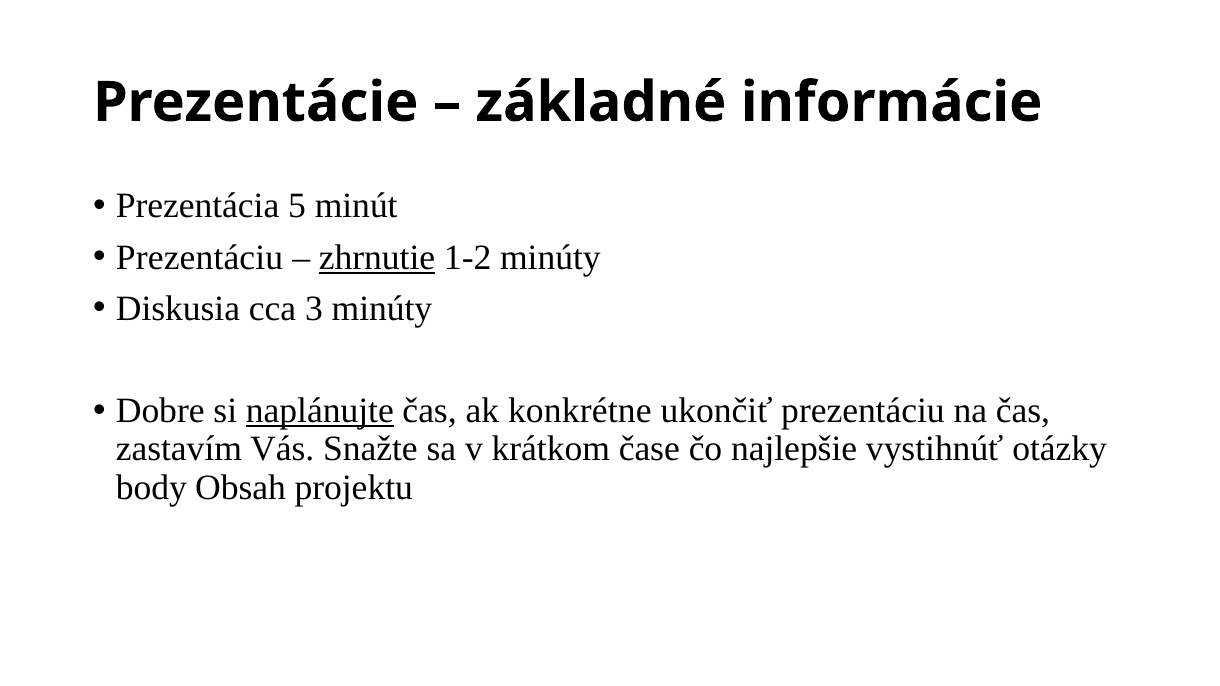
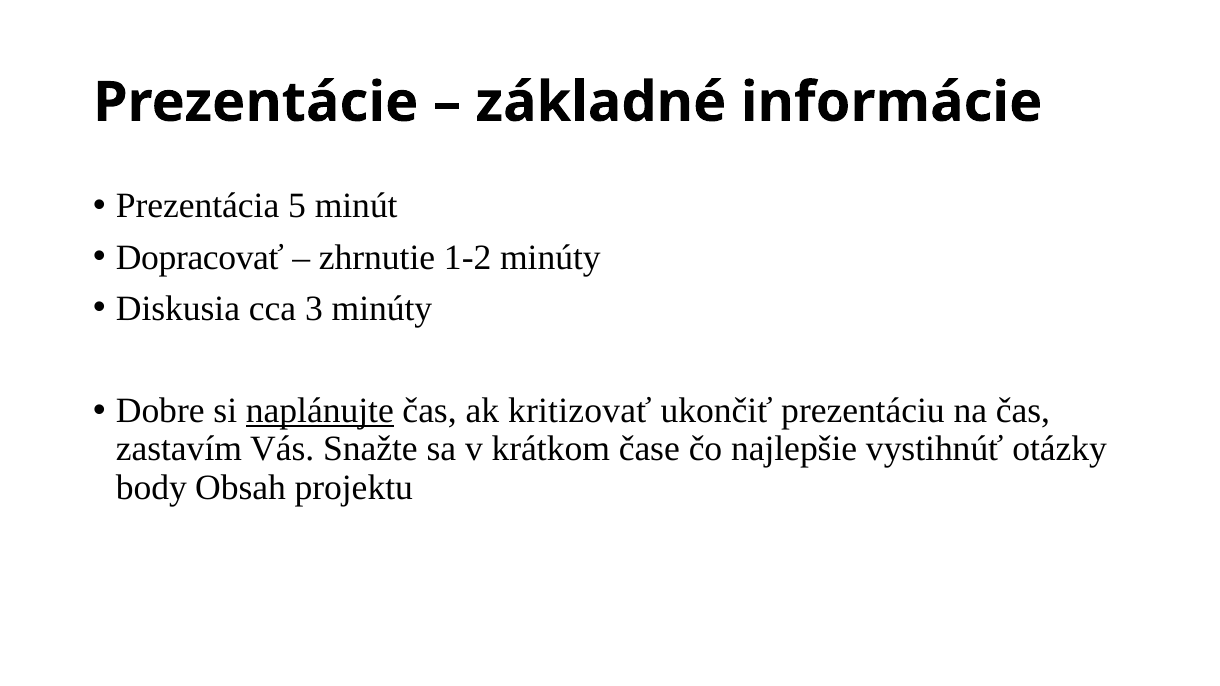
Prezentáciu: Prezentáciu -> Dopracovať (200, 257)
zhrnutie underline: present -> none (377, 257)
konkrétne: konkrétne -> kritizovať (580, 411)
